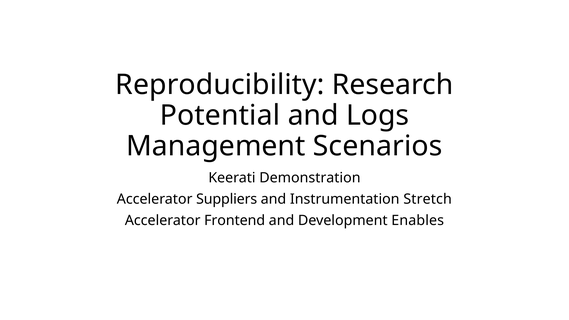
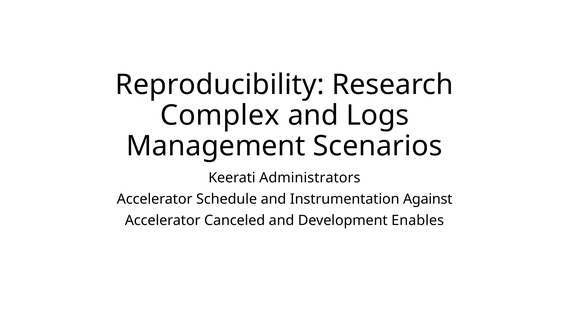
Potential: Potential -> Complex (220, 115)
Demonstration: Demonstration -> Administrators (310, 178)
Suppliers: Suppliers -> Schedule (227, 199)
Stretch: Stretch -> Against (428, 199)
Frontend: Frontend -> Canceled (235, 220)
